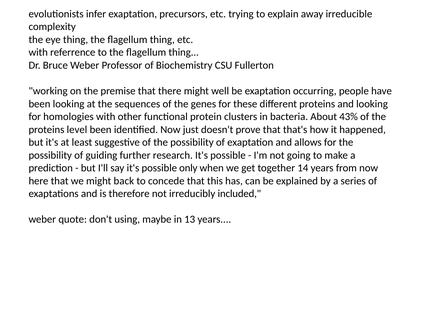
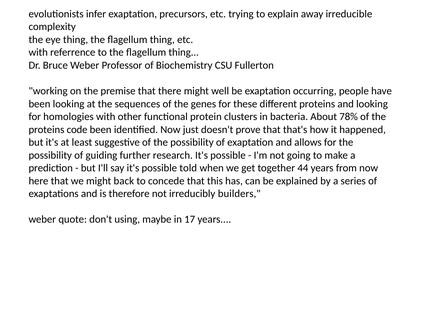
43%: 43% -> 78% (349, 116)
level: level -> code (77, 129)
only: only -> told (188, 168)
14: 14 -> 44 (303, 168)
included: included -> builders (239, 193)
13: 13 -> 17 (190, 219)
